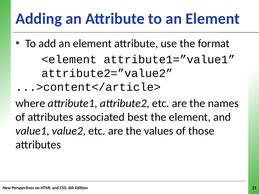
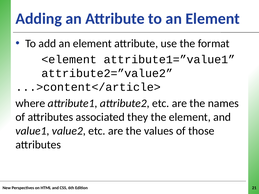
best: best -> they (138, 117)
